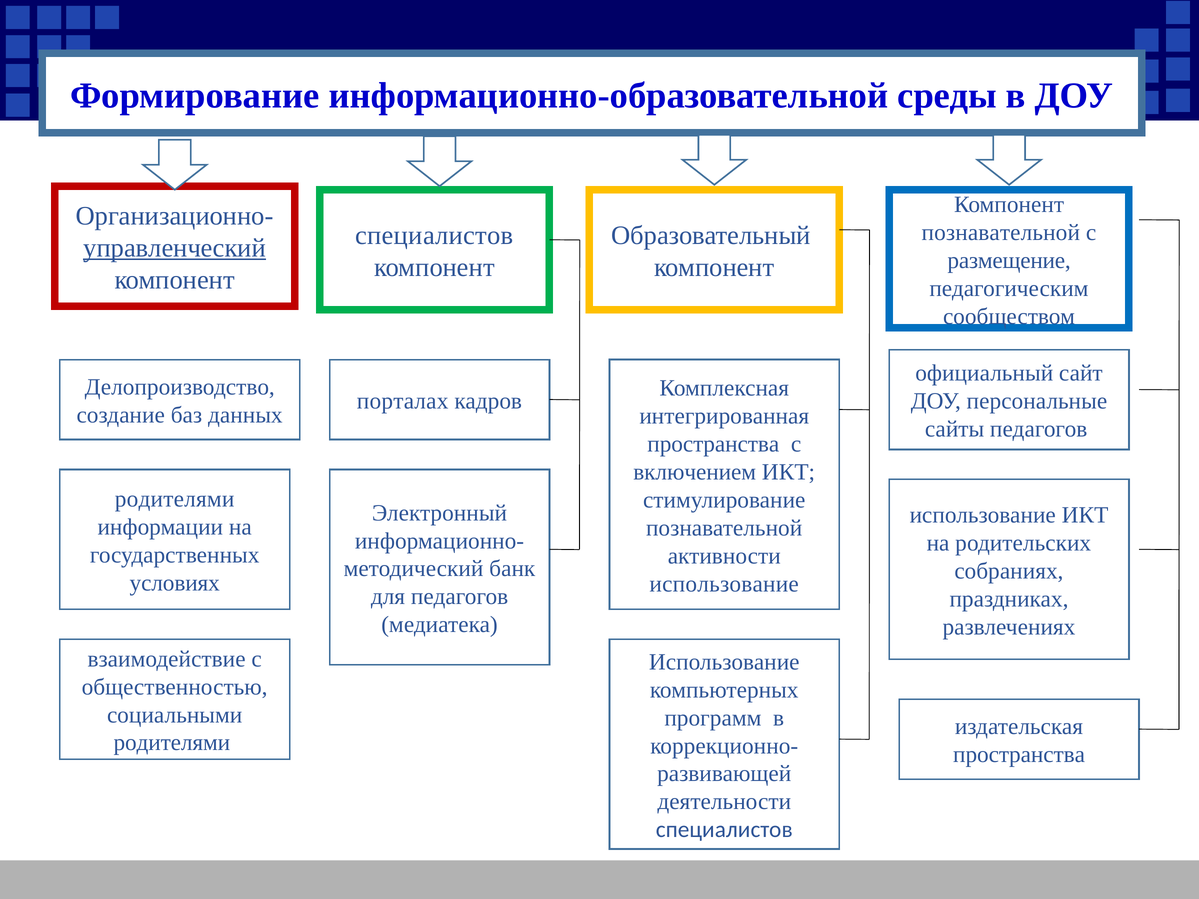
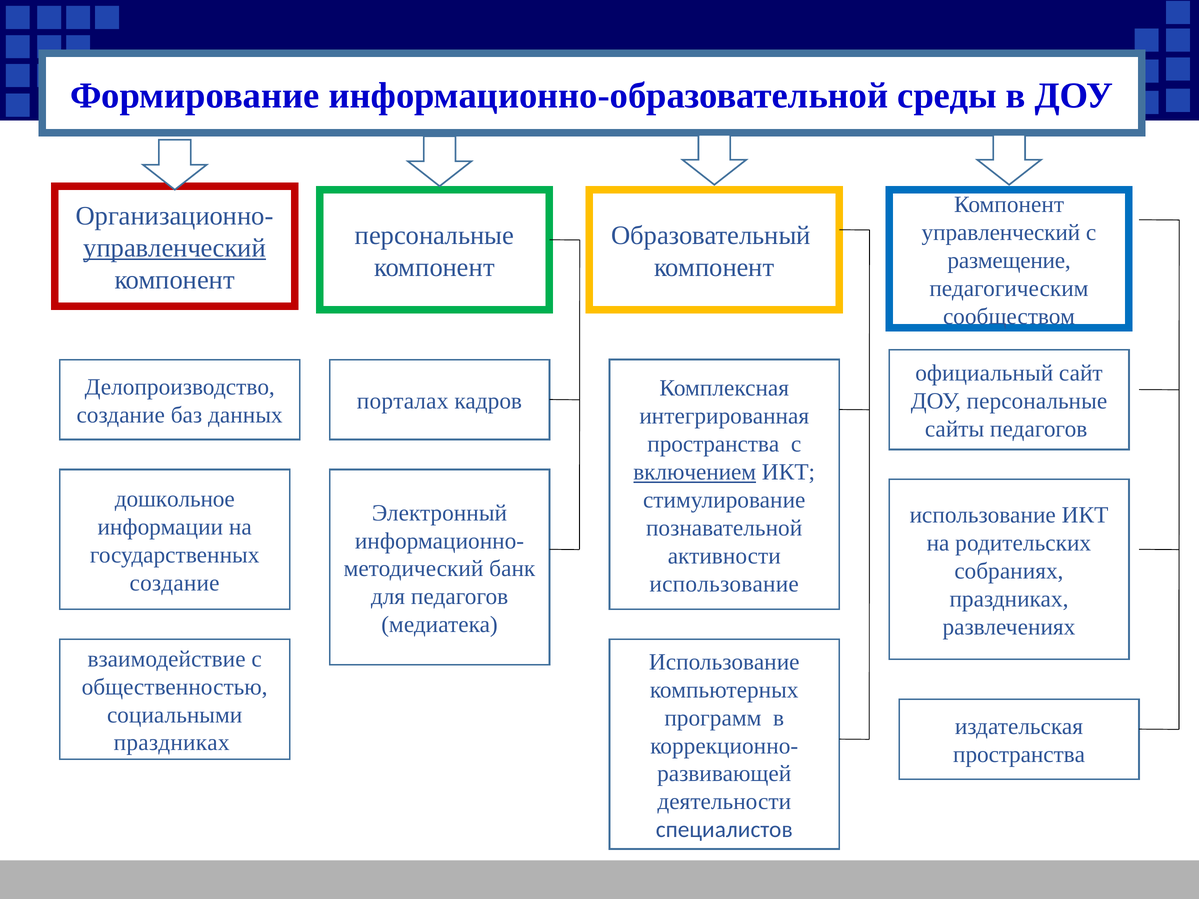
познавательной: познавательной -> управленческий (1001, 232)
специалистов: специалистов -> персональные (434, 236)
включением underline: none -> present (695, 472)
родителями: родителями -> дошкольное (175, 499)
условиях: условиях -> создание (175, 583)
родителями: родителями -> праздниках (172, 743)
